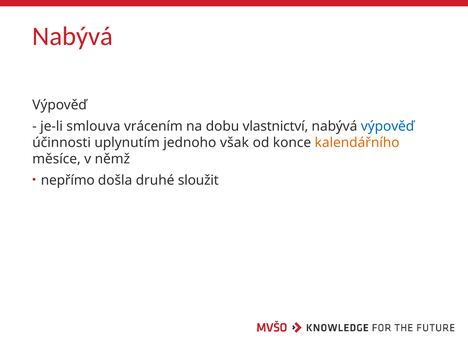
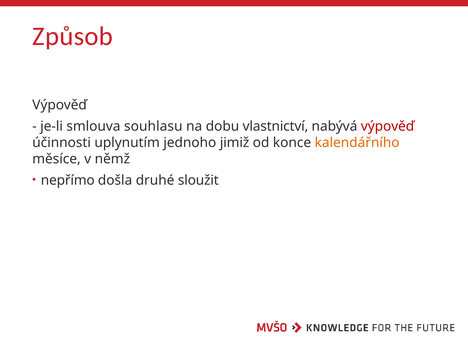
Nabývá: Nabývá -> Způsob (73, 36)
vrácením: vrácením -> souhlasu (153, 126)
výpověď colour: blue -> red (388, 126)
však: však -> jimiž (235, 143)
